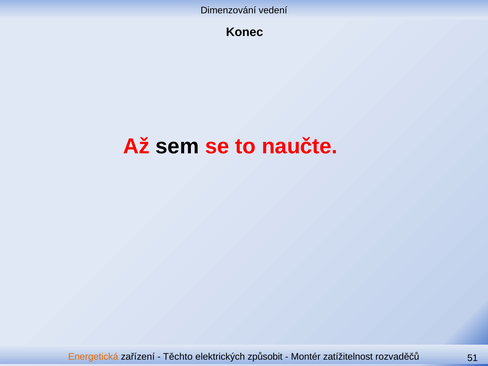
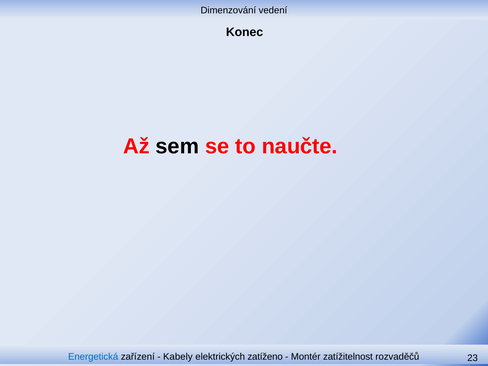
Energetická colour: orange -> blue (93, 357)
Těchto: Těchto -> Kabely (178, 357)
způsobit: způsobit -> zatíženo (265, 357)
51: 51 -> 23 (473, 358)
